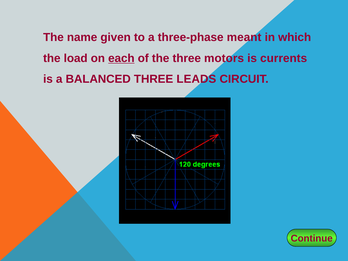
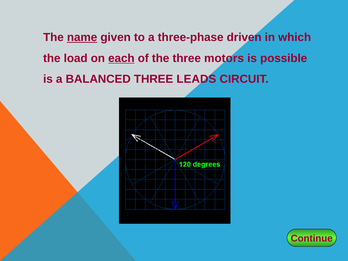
name underline: none -> present (82, 37)
meant: meant -> driven (244, 37)
currents: currents -> possible (284, 58)
